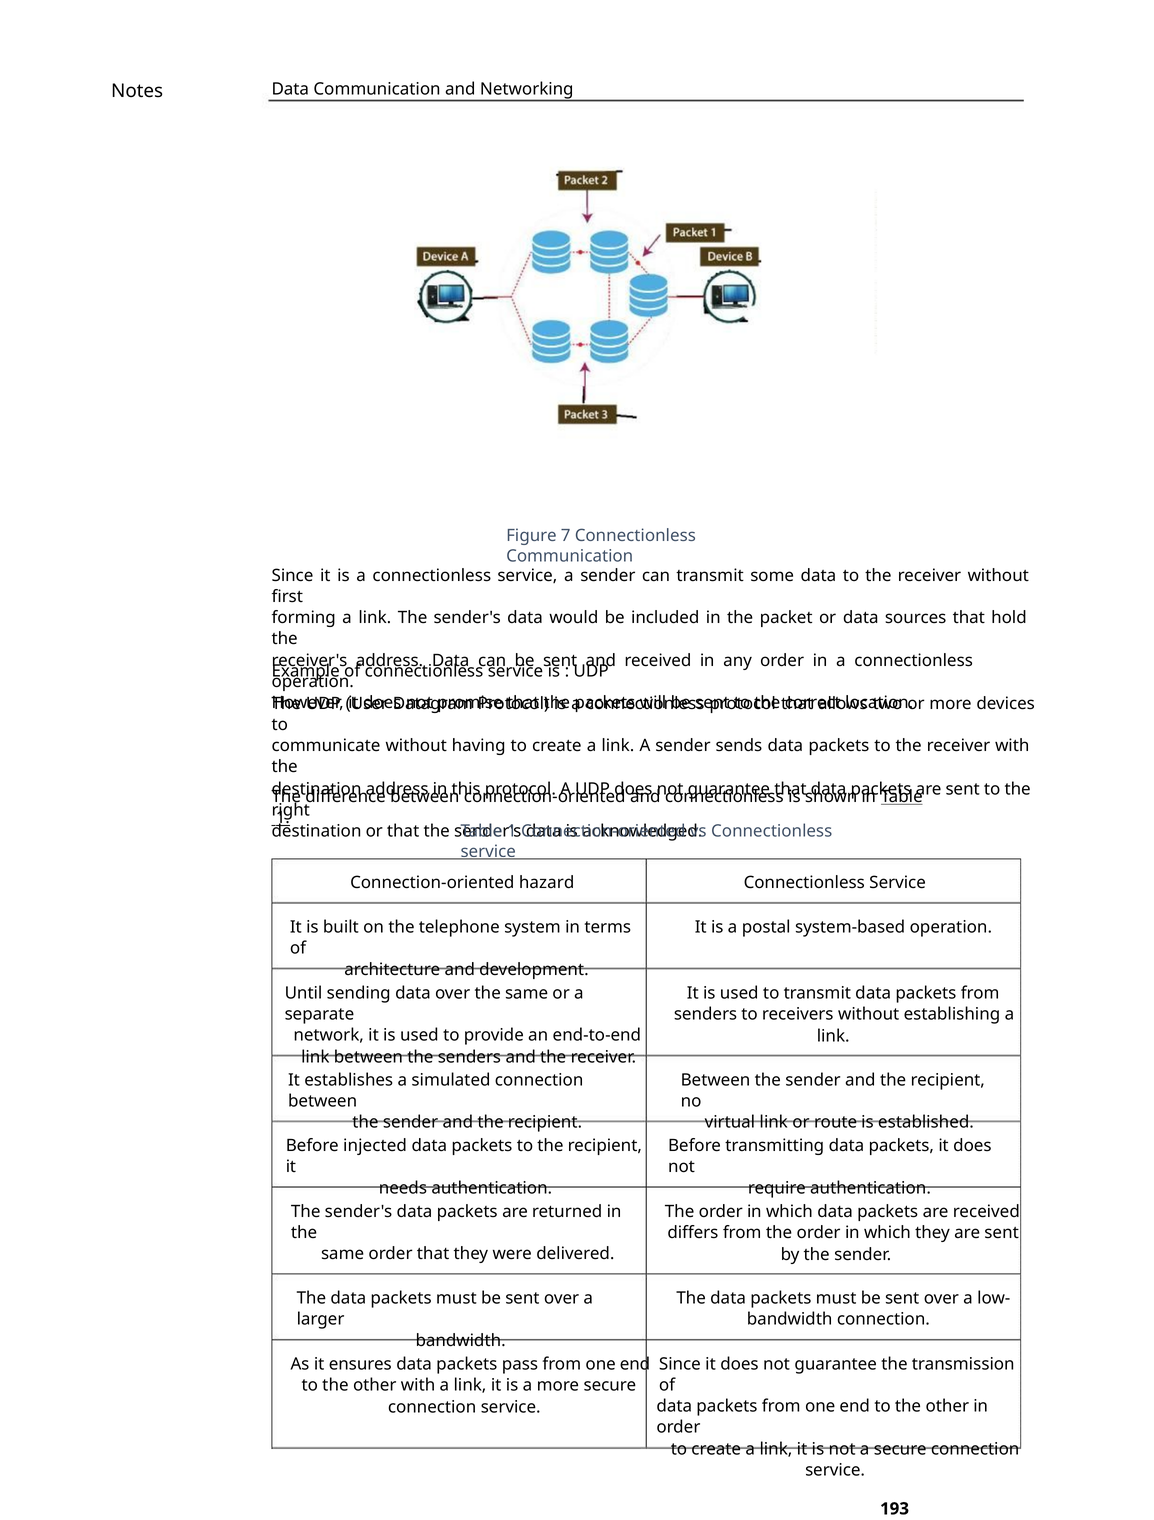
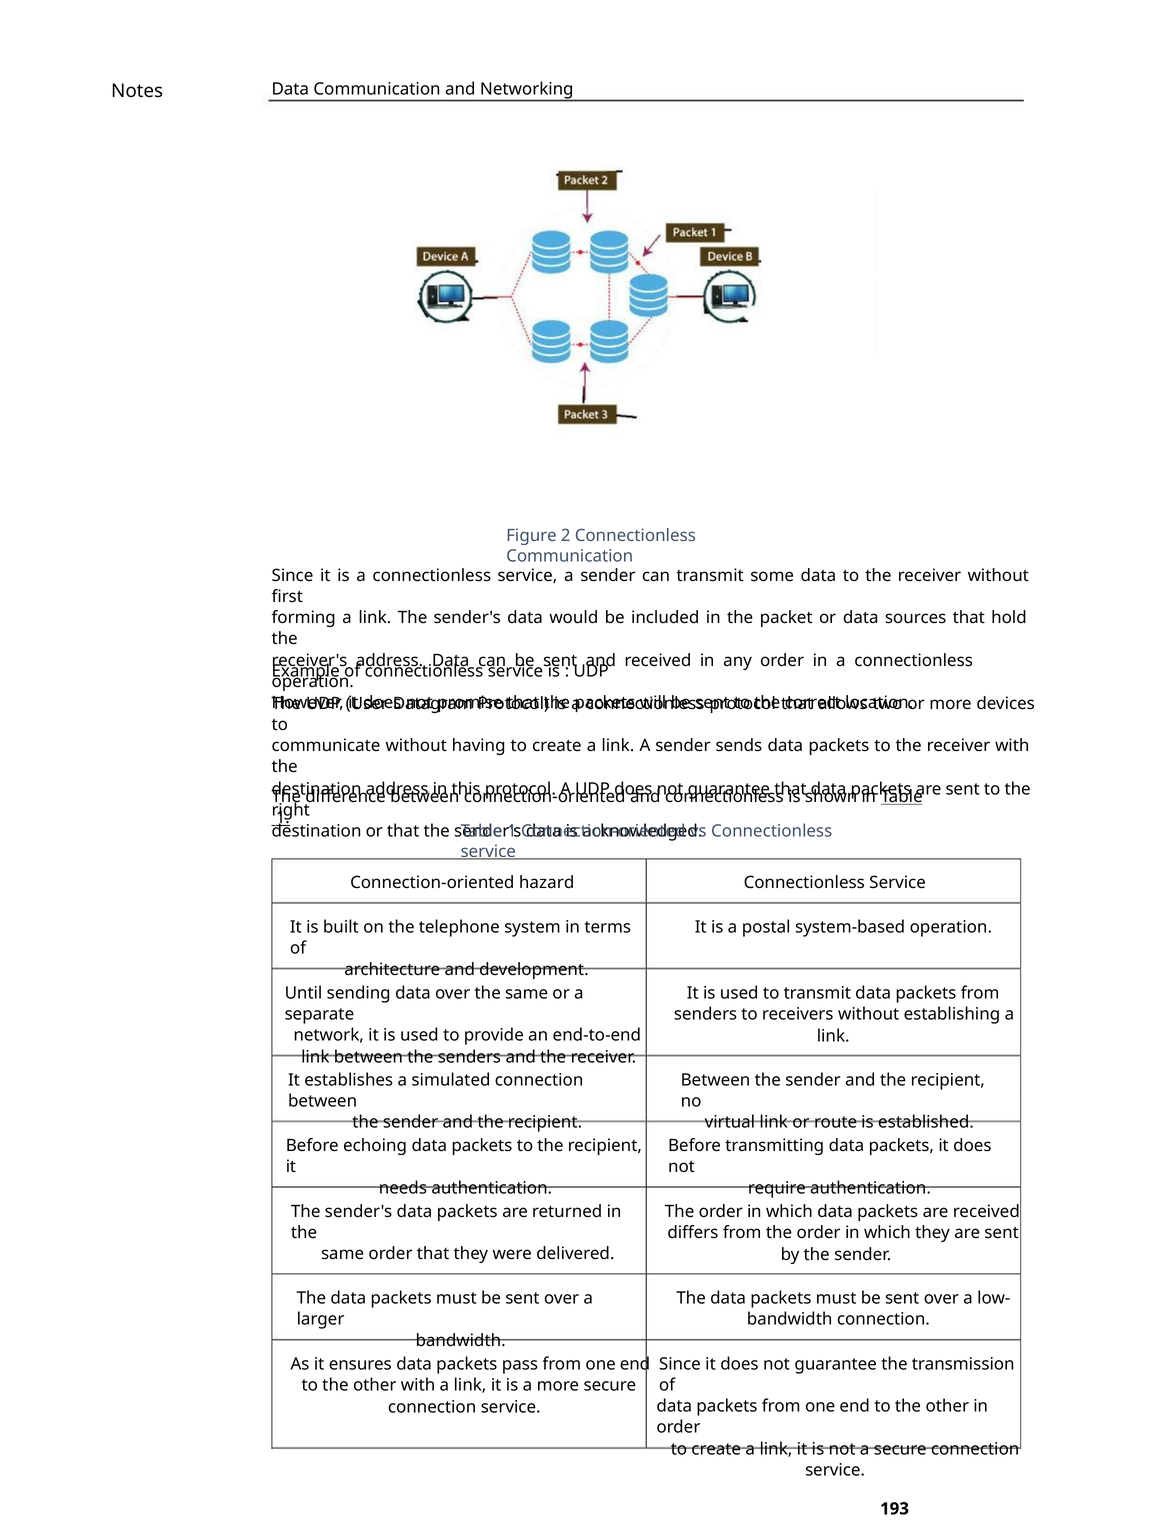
7: 7 -> 2 (566, 536)
injected: injected -> echoing (375, 1146)
